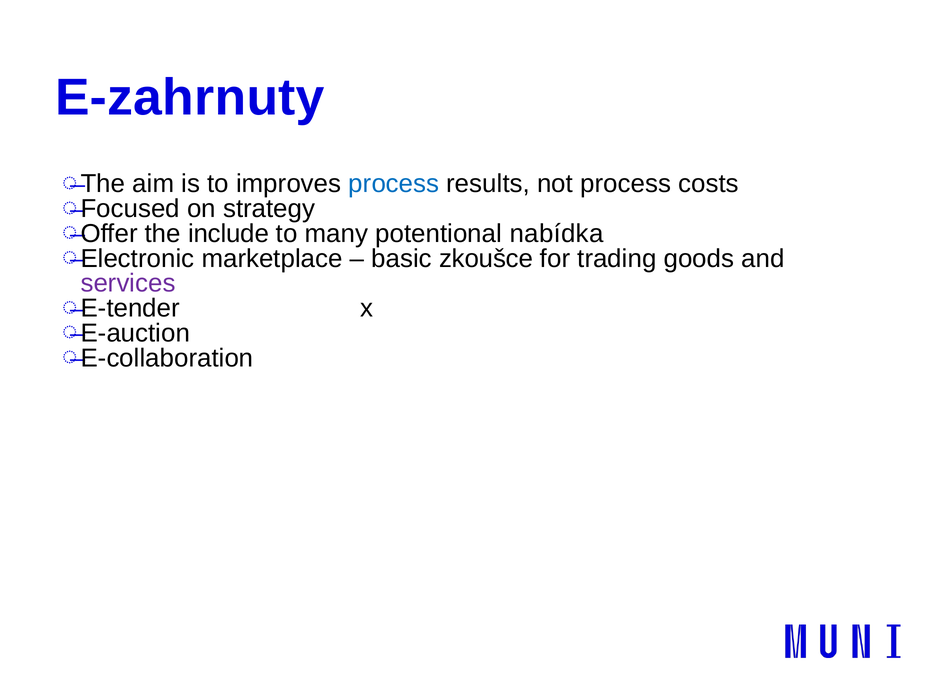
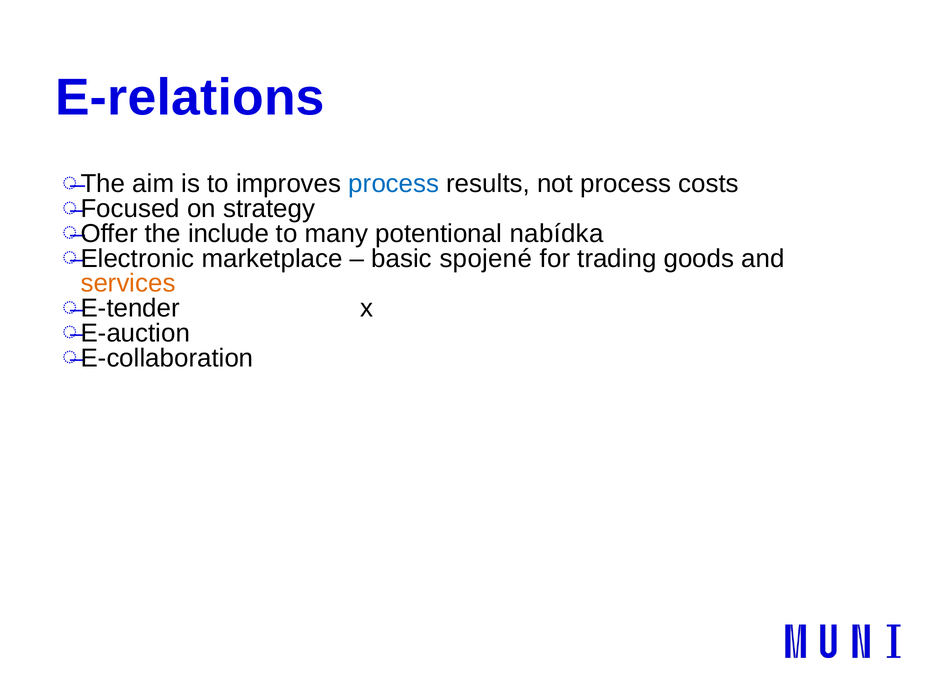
E-zahrnuty: E-zahrnuty -> E-relations (190, 98)
zkoušce: zkoušce -> spojené (486, 258)
services colour: purple -> orange (128, 283)
